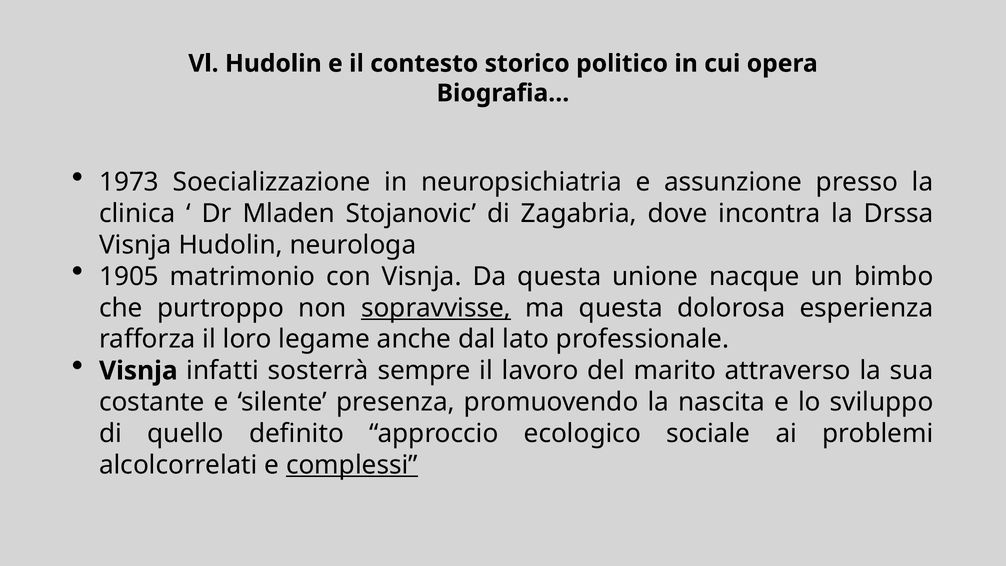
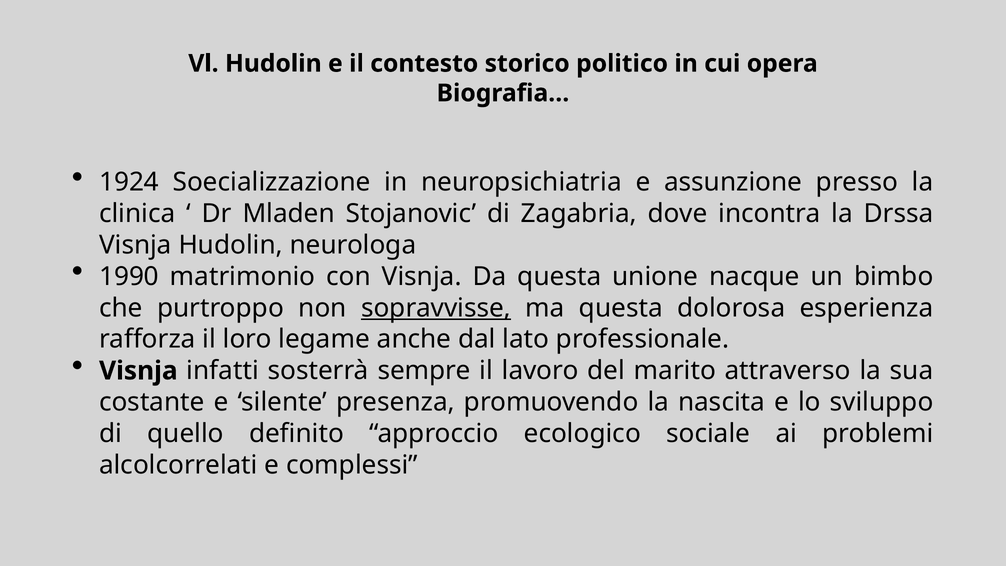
1973: 1973 -> 1924 (129, 182)
1905: 1905 -> 1990 (129, 276)
complessi underline: present -> none (352, 465)
